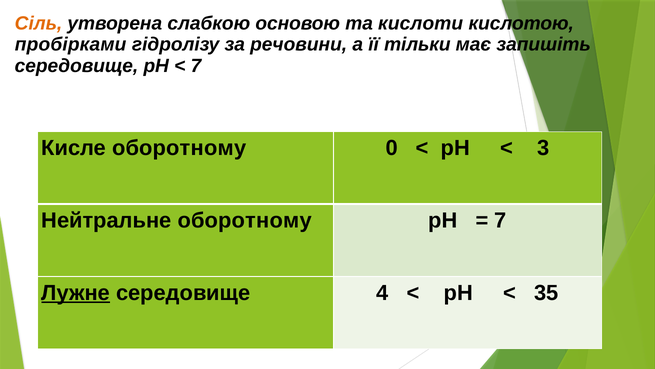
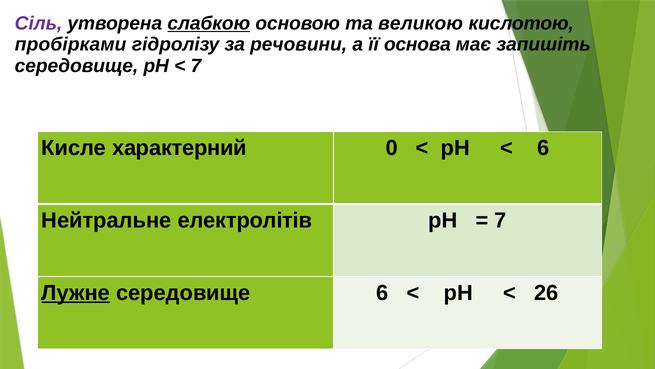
Сіль colour: orange -> purple (38, 23)
слабкою underline: none -> present (209, 23)
кислоти: кислоти -> великою (421, 23)
тільки: тільки -> основа (417, 45)
Кисле оборотному: оборотному -> характерний (179, 148)
3: 3 -> 6 (543, 148)
Нейтральне оборотному: оборотному -> електролітів (245, 220)
середовище 4: 4 -> 6 (383, 292)
35: 35 -> 26 (546, 292)
